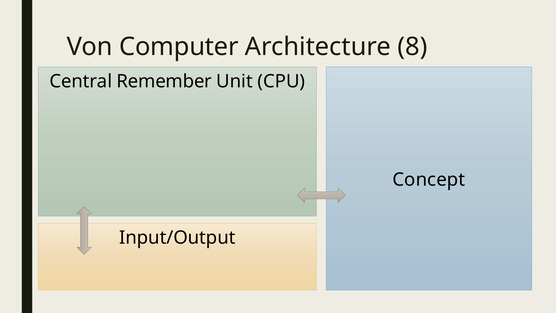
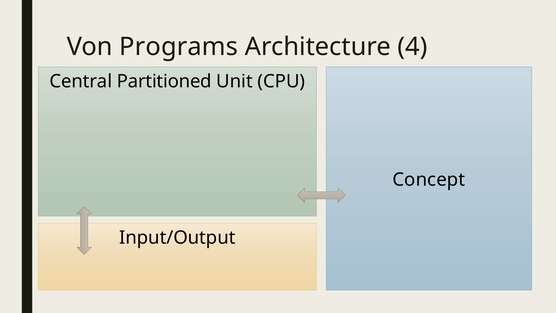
Computer: Computer -> Programs (179, 47)
8: 8 -> 4 (412, 47)
Remember: Remember -> Partitioned (164, 81)
